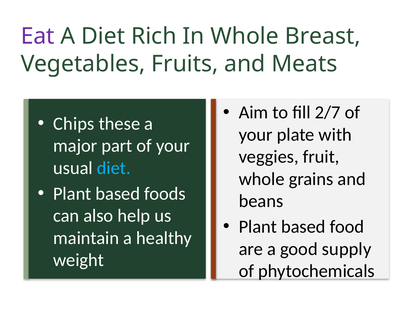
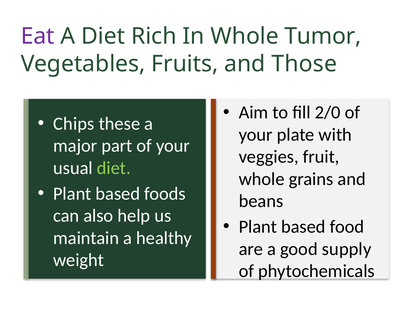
Breast: Breast -> Tumor (323, 36)
Meats: Meats -> Those (304, 64)
2/7: 2/7 -> 2/0 (328, 112)
diet colour: light blue -> light green (114, 168)
